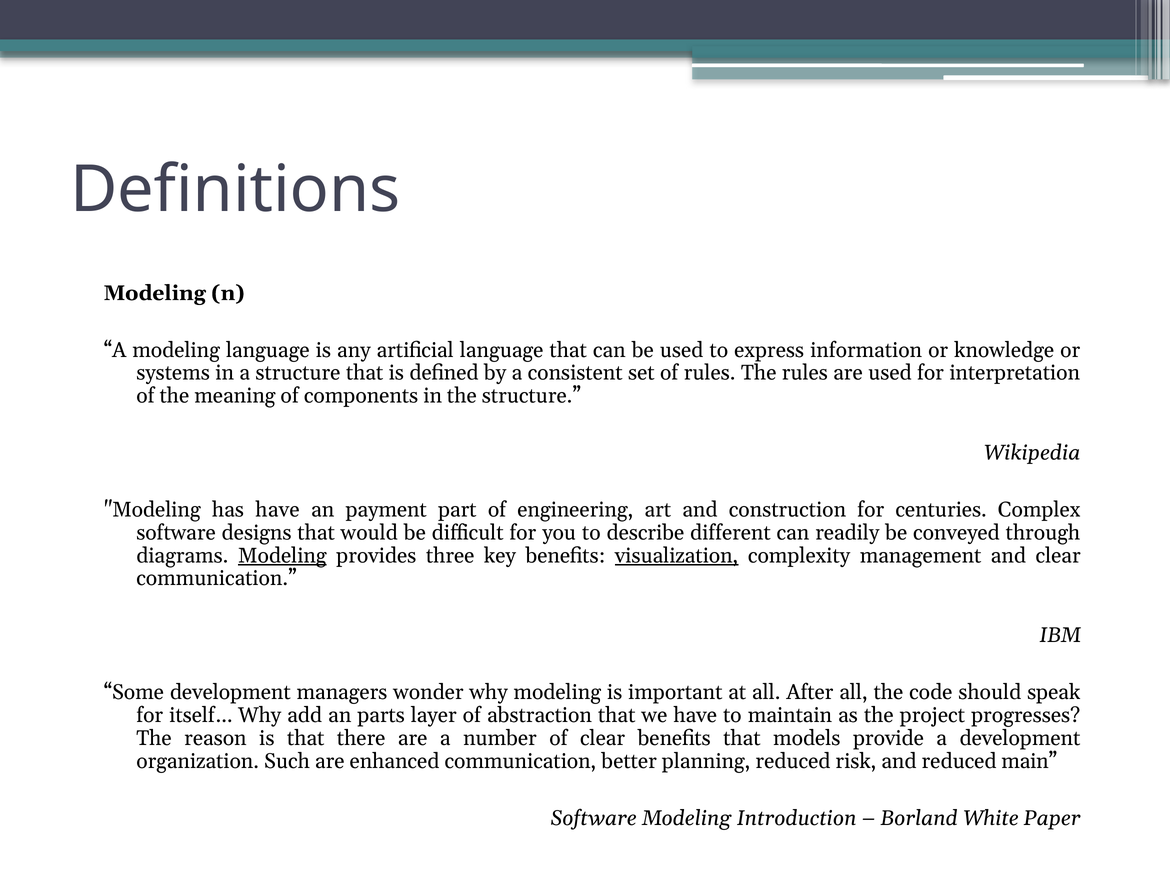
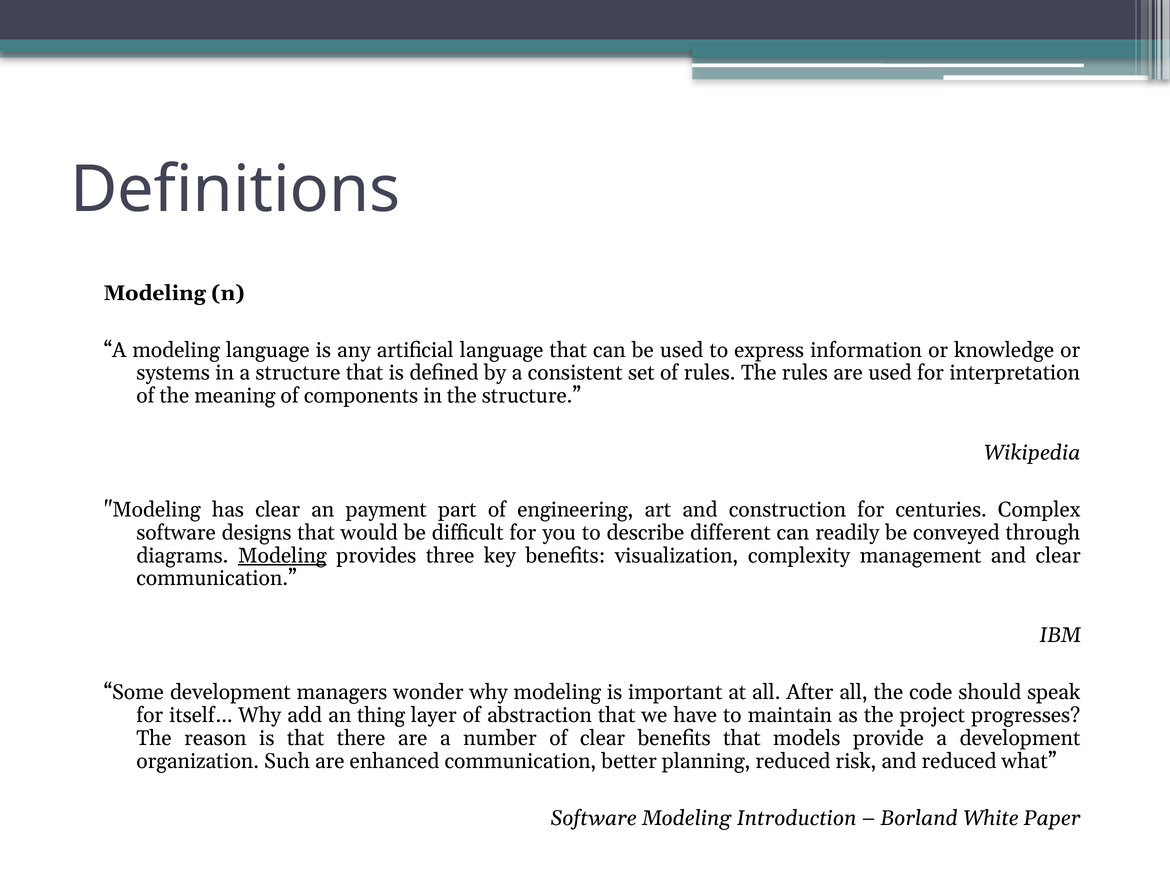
has have: have -> clear (278, 510)
visualization underline: present -> none (677, 555)
parts: parts -> thing (381, 715)
main: main -> what (1029, 761)
